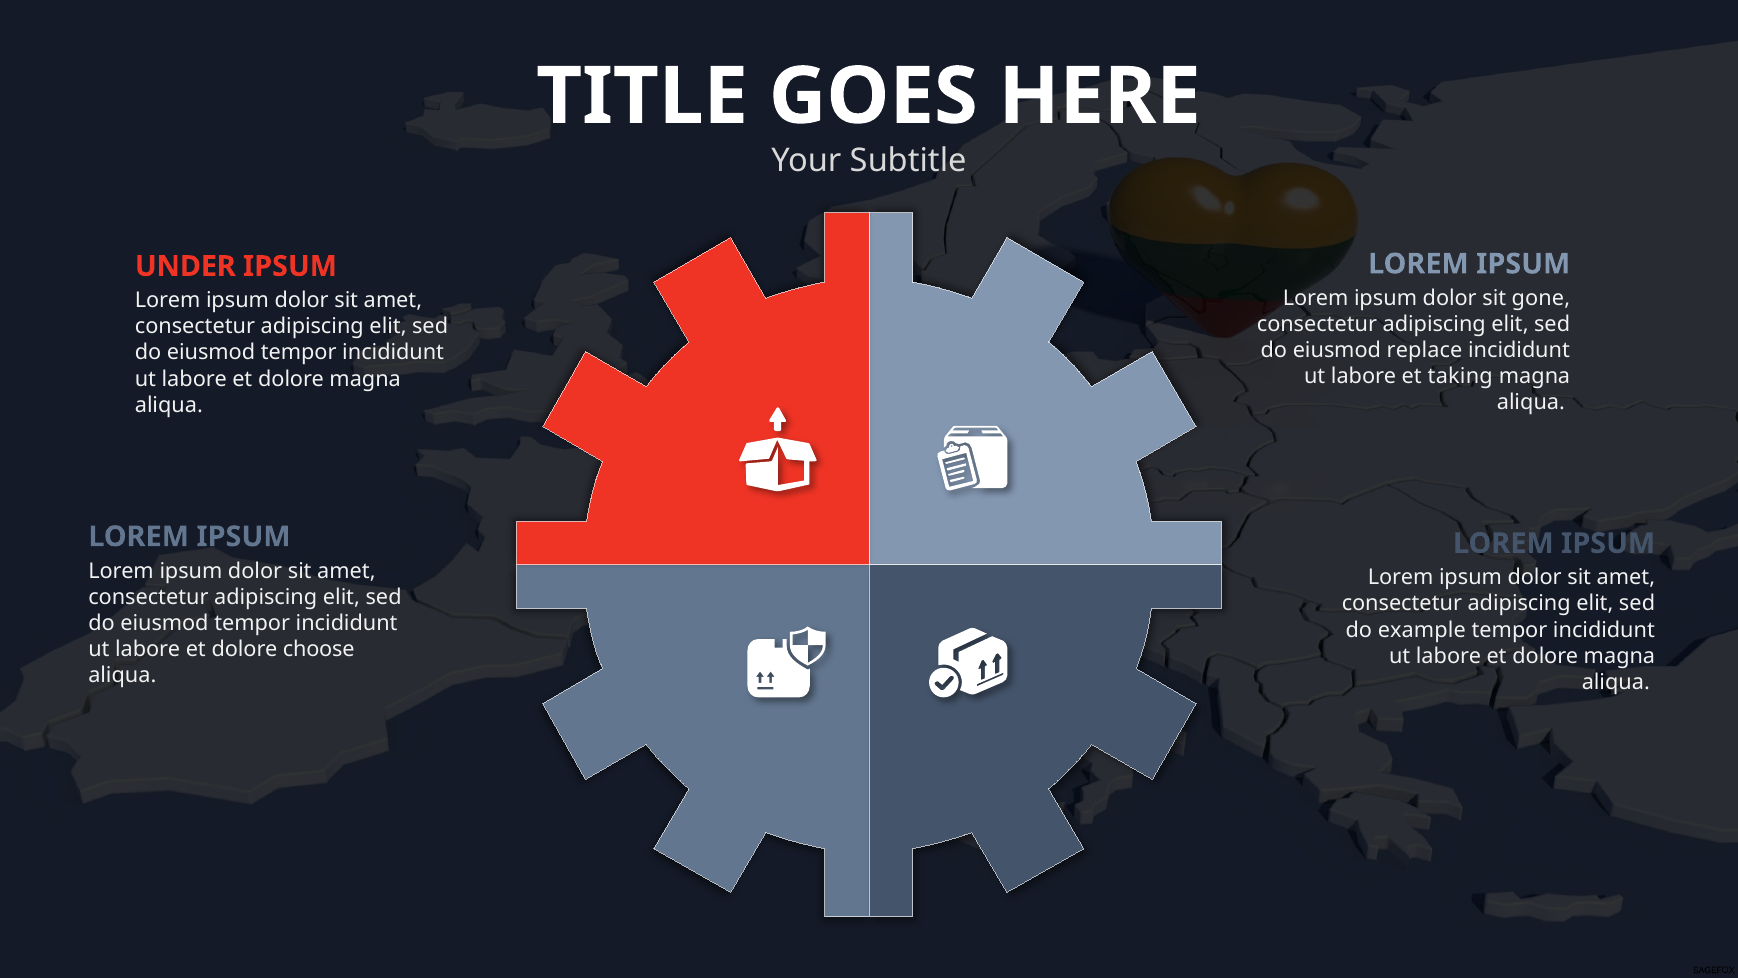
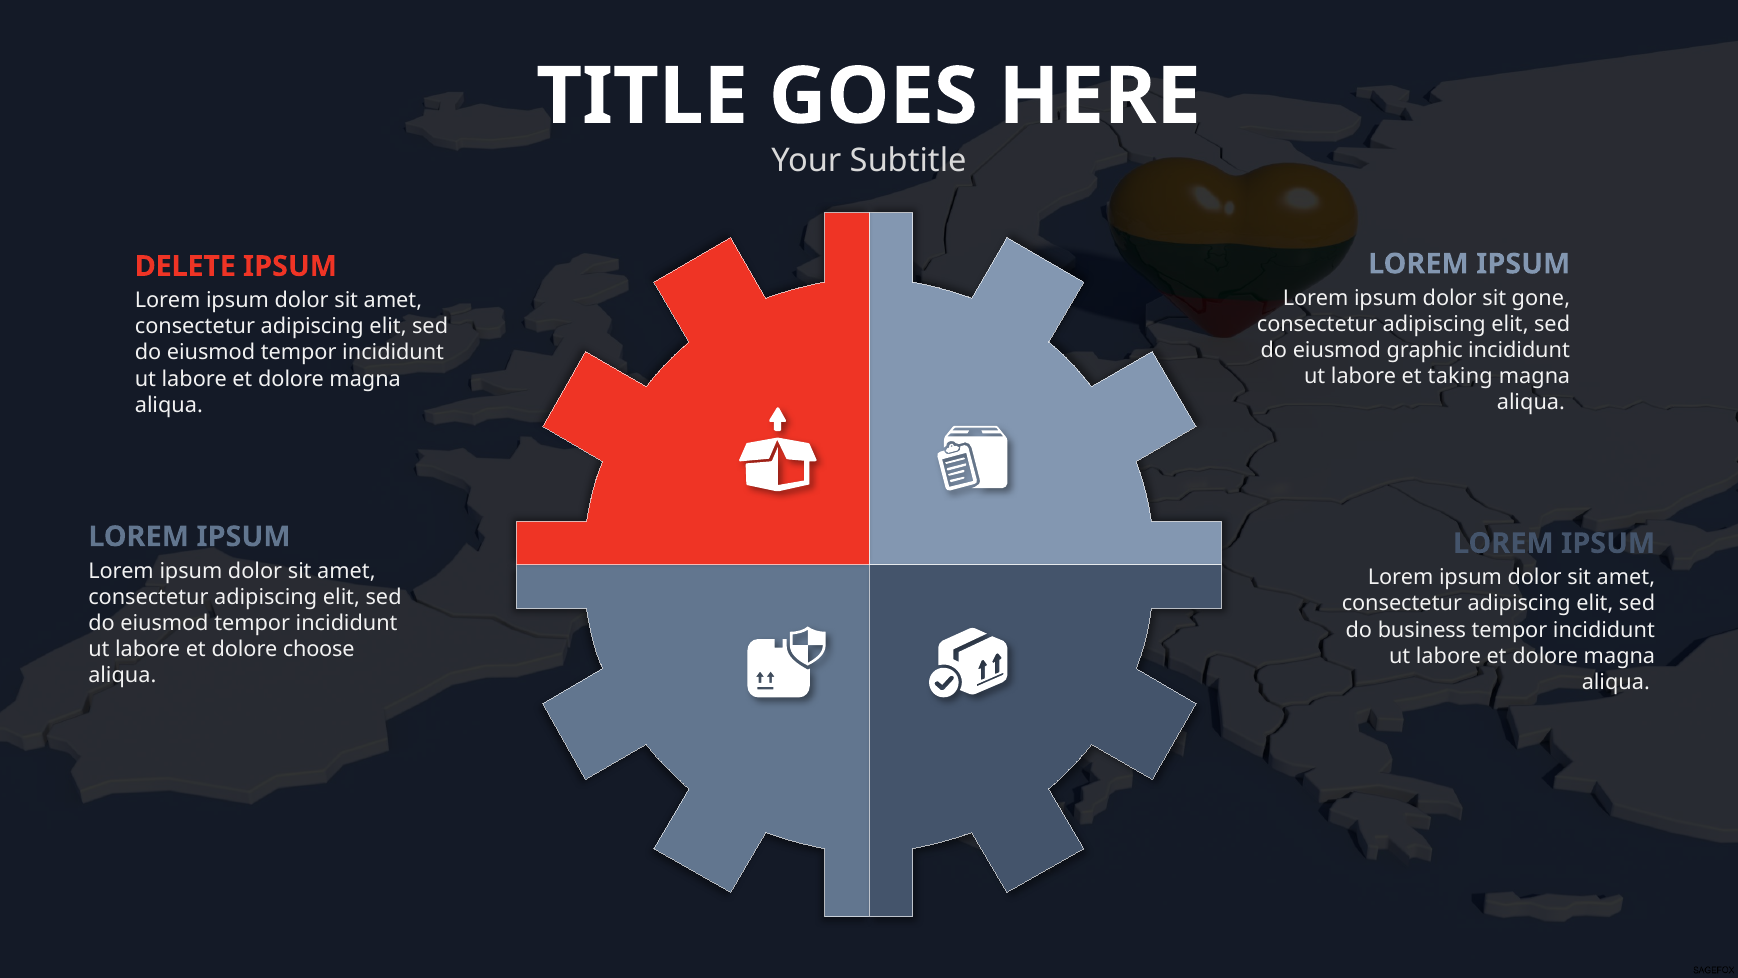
UNDER: UNDER -> DELETE (185, 266)
replace: replace -> graphic (1425, 350)
example: example -> business (1422, 630)
